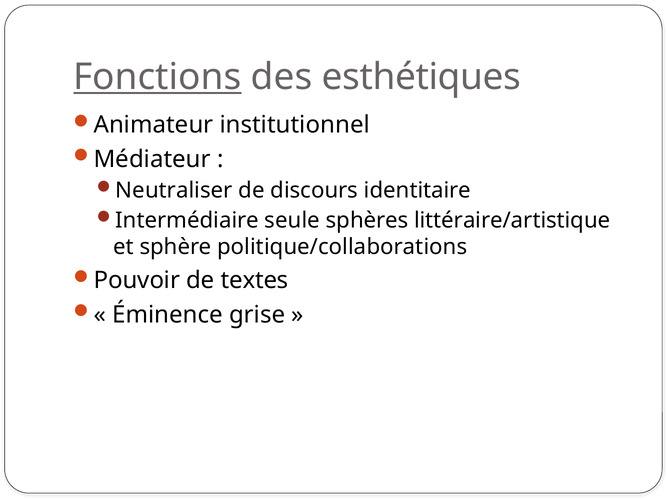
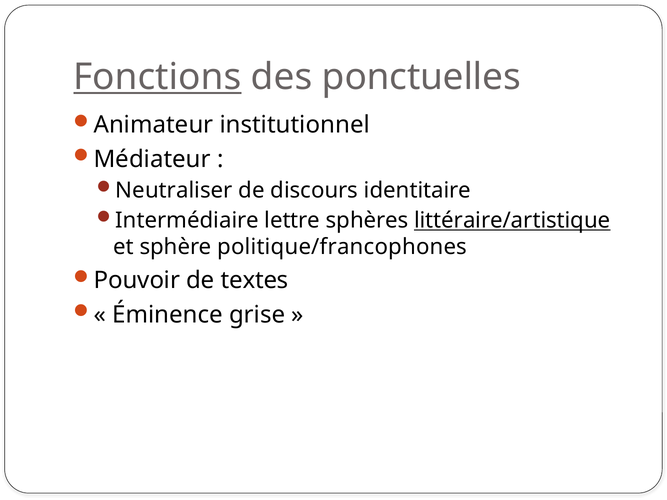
esthétiques: esthétiques -> ponctuelles (421, 77)
seule: seule -> lettre (292, 221)
littéraire/artistique underline: none -> present (512, 221)
politique/collaborations: politique/collaborations -> politique/francophones (342, 247)
